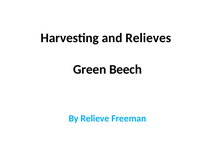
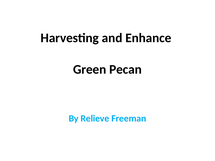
Relieves: Relieves -> Enhance (148, 38)
Beech: Beech -> Pecan (126, 70)
